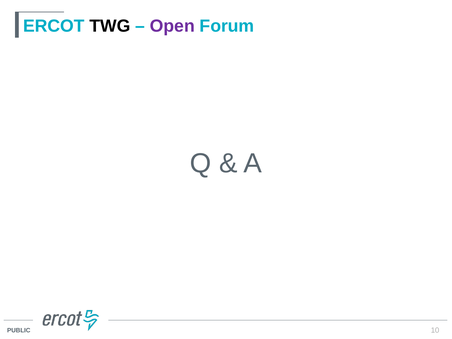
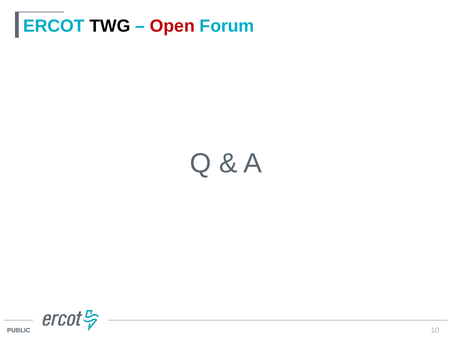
Open colour: purple -> red (172, 26)
